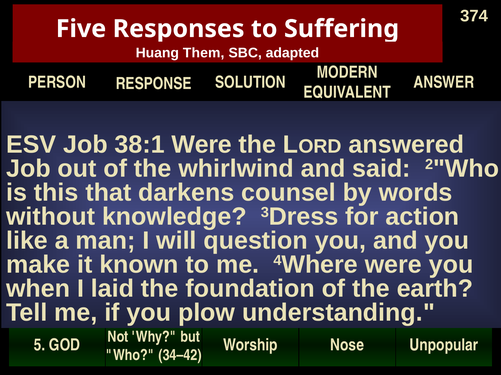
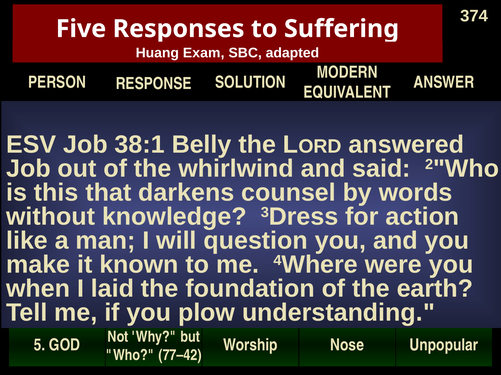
Them: Them -> Exam (204, 53)
Were: Were -> Belly (202, 145)
34–42: 34–42 -> 77–42 (180, 356)
